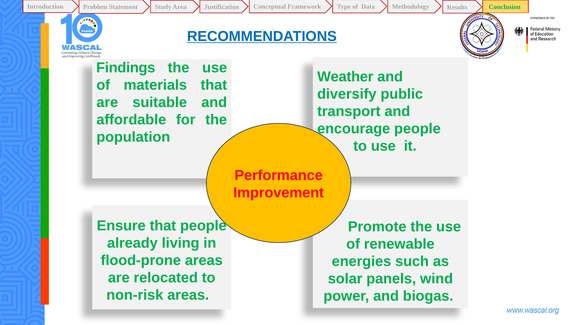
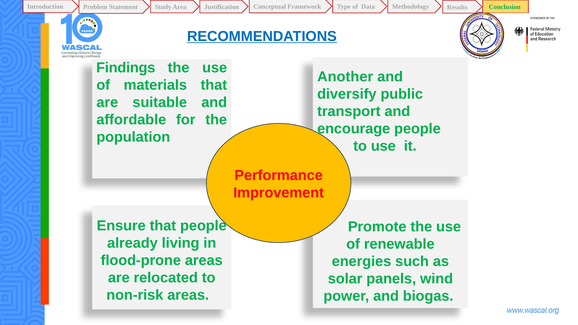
Weather: Weather -> Another (345, 77)
